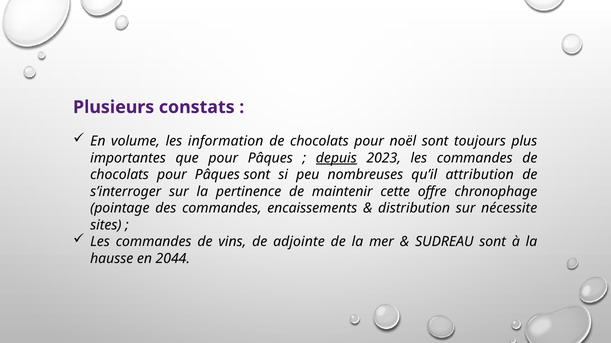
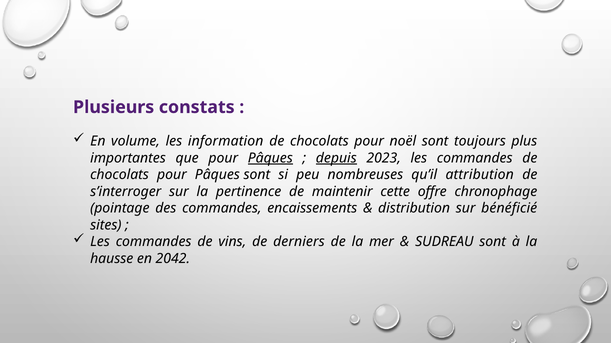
Pâques underline: none -> present (270, 158)
nécessite: nécessite -> bénéficié (509, 209)
adjointe: adjointe -> derniers (299, 242)
2044: 2044 -> 2042 (173, 259)
